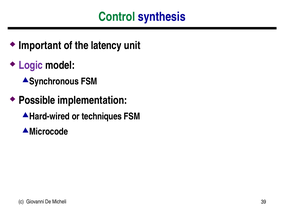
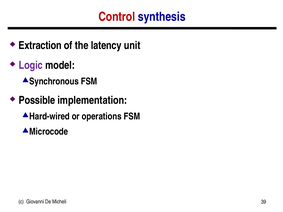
Control colour: green -> red (117, 17)
Important: Important -> Extraction (40, 46)
techniques: techniques -> operations (102, 117)
